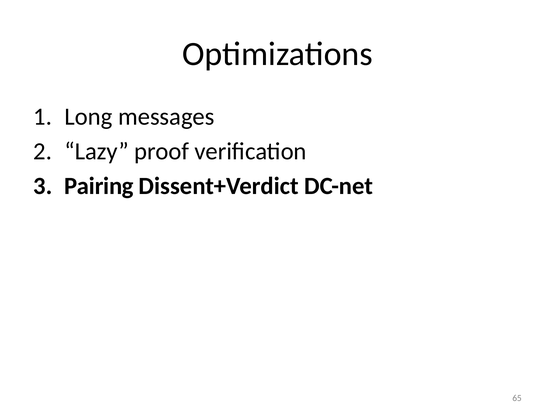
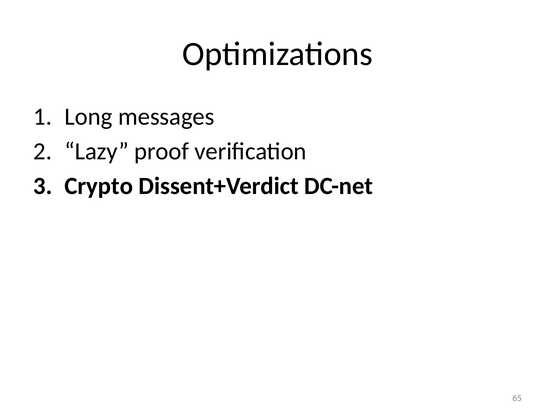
Pairing: Pairing -> Crypto (99, 186)
